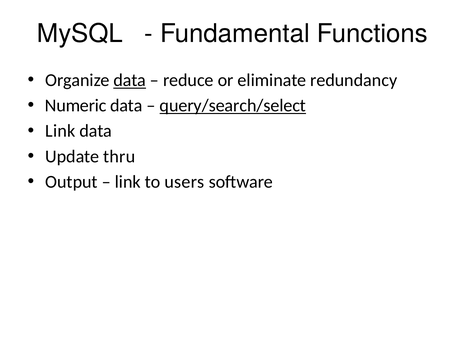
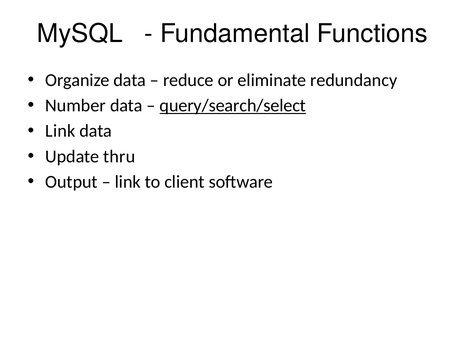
data underline: present -> none (130, 80)
Numeric: Numeric -> Number (76, 106)
users: users -> client (185, 182)
